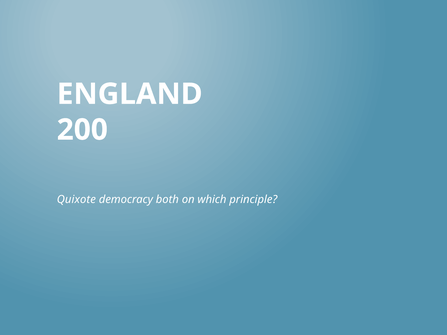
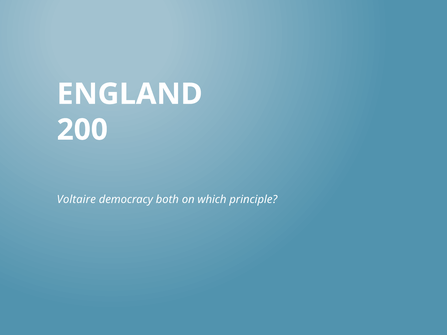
Quixote: Quixote -> Voltaire (76, 200)
